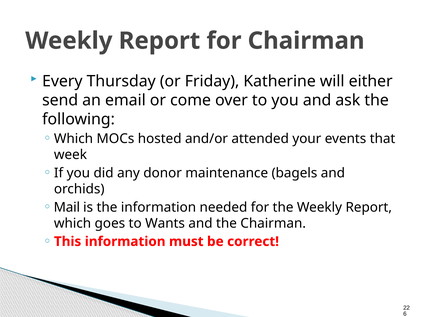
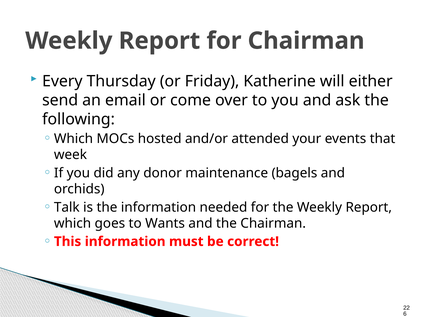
Mail: Mail -> Talk (67, 207)
